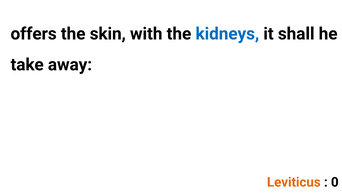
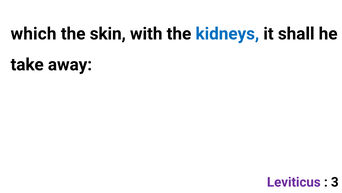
offers: offers -> which (33, 34)
Leviticus colour: orange -> purple (294, 182)
0: 0 -> 3 (335, 182)
